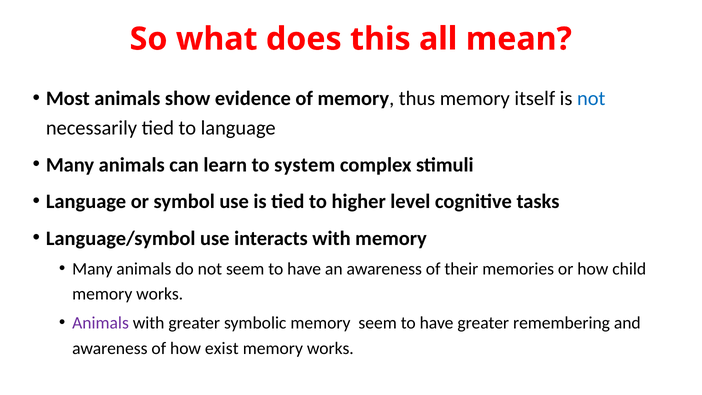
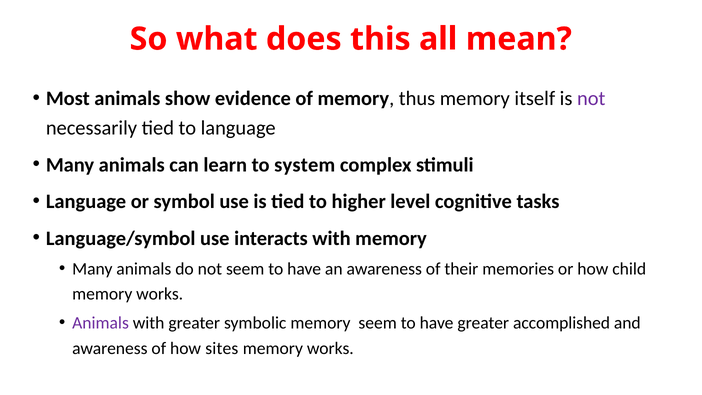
not colour: blue -> purple (591, 99)
remembering: remembering -> accomplished (562, 323)
exist: exist -> sites (222, 348)
